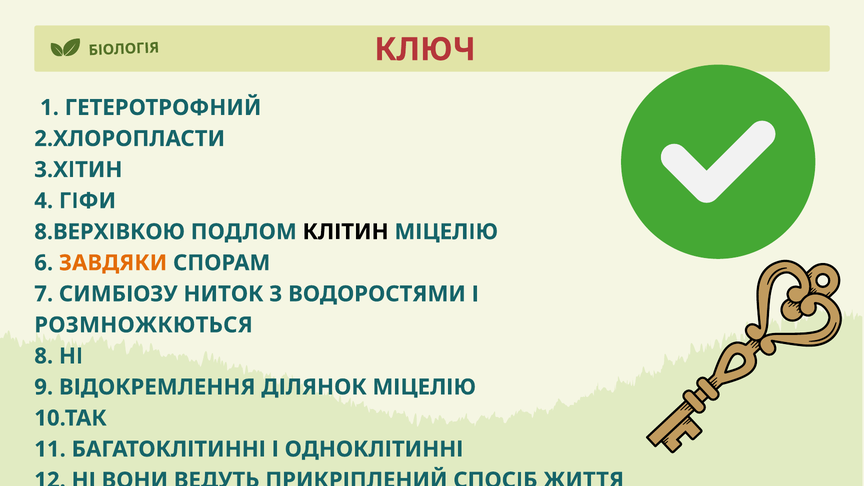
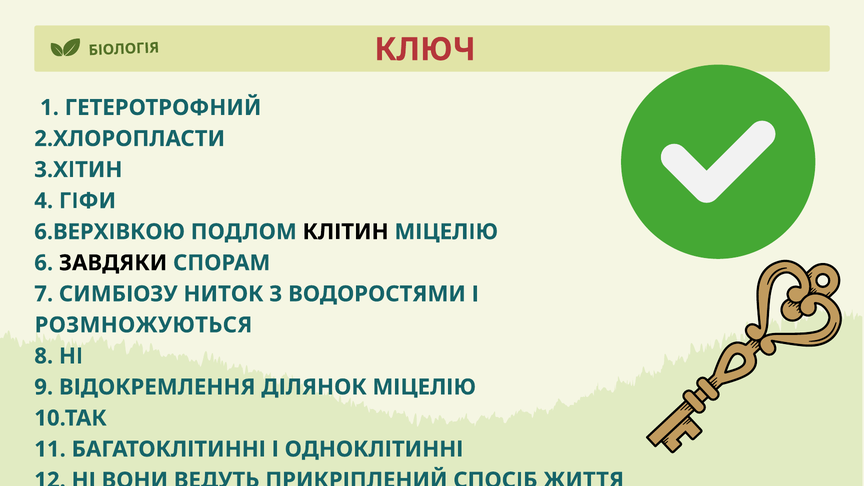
8.ВЕРХІВКОЮ: 8.ВЕРХІВКОЮ -> 6.ВЕРХІВКОЮ (110, 232)
ЗАВДЯКИ colour: orange -> black (113, 263)
РОЗМНОЖКЮТЬСЯ: РОЗМНОЖКЮТЬСЯ -> РОЗМНОЖУЮТЬСЯ (143, 325)
